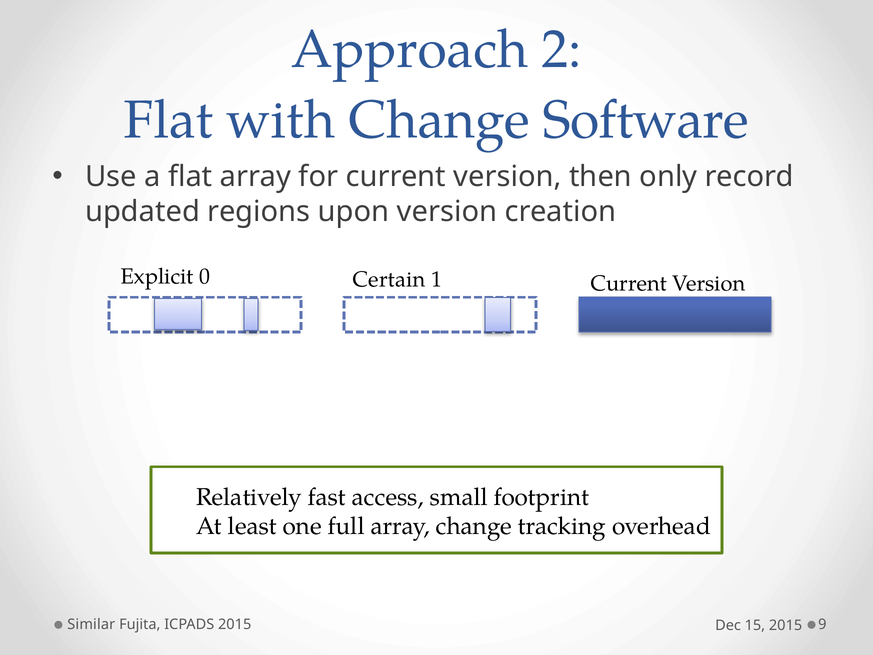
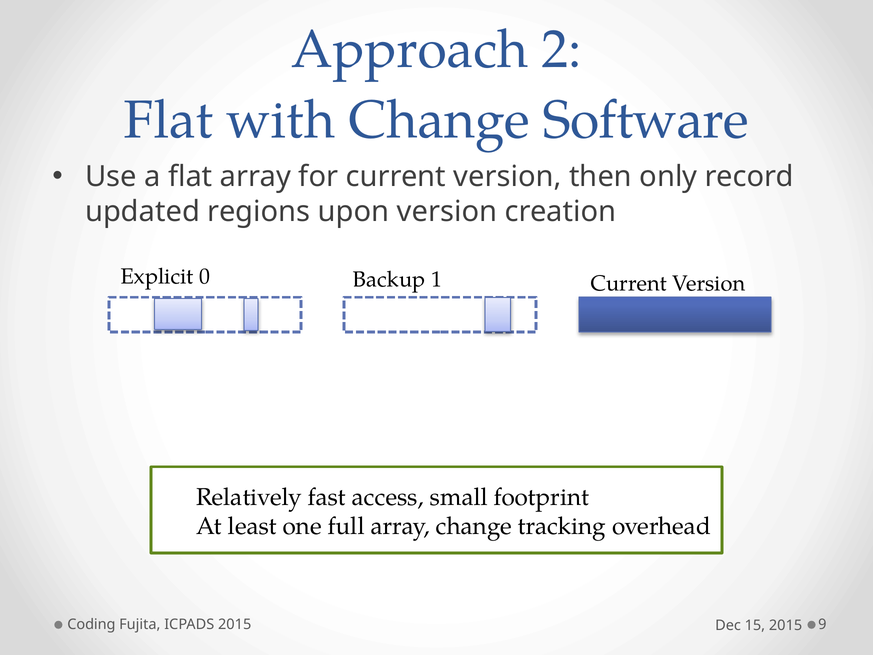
Certain: Certain -> Backup (389, 280)
Similar: Similar -> Coding (91, 624)
